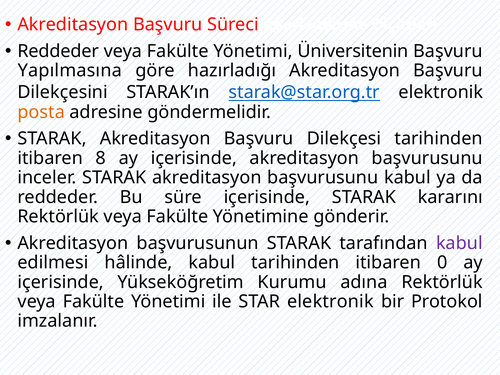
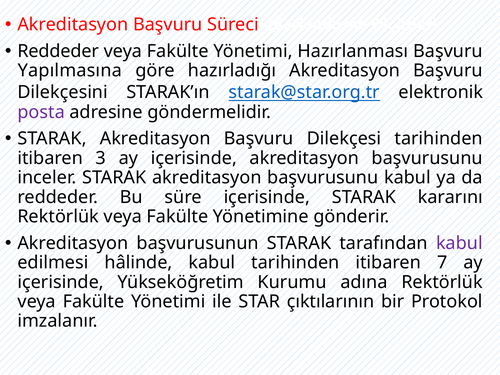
Üniversitenin: Üniversitenin -> Hazırlanması (353, 51)
posta colour: orange -> purple (41, 112)
8: 8 -> 3 (101, 158)
0: 0 -> 7 (442, 263)
STAR elektronik: elektronik -> çıktılarının (331, 302)
